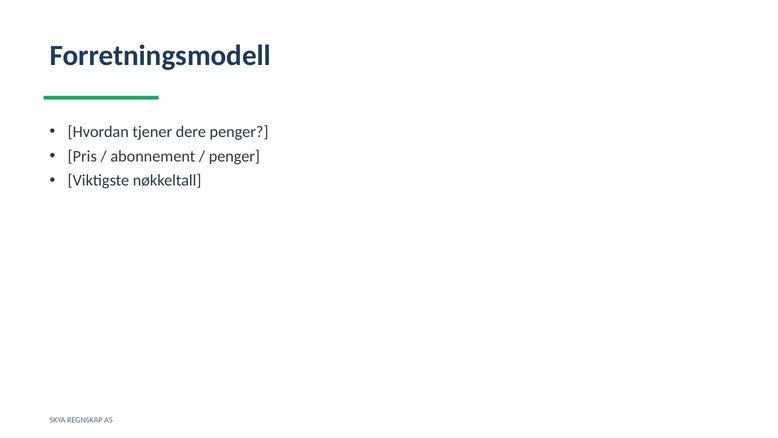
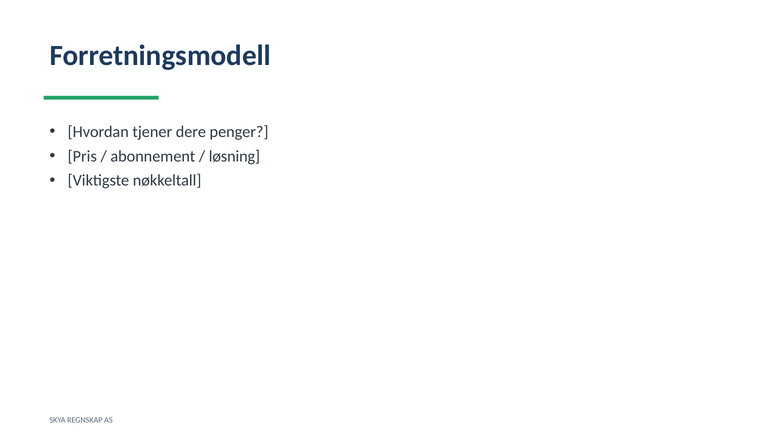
penger: penger -> løsning (234, 156)
